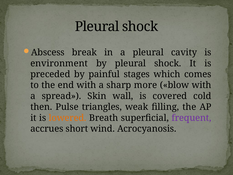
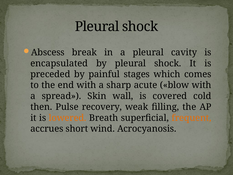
environment: environment -> encapsulated (59, 63)
more: more -> acute (146, 85)
triangles: triangles -> recovery (102, 107)
frequent colour: purple -> orange (191, 118)
